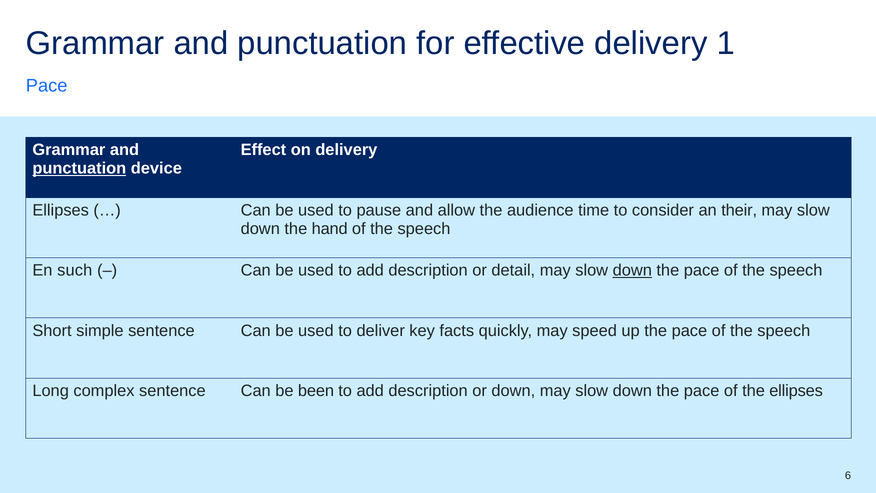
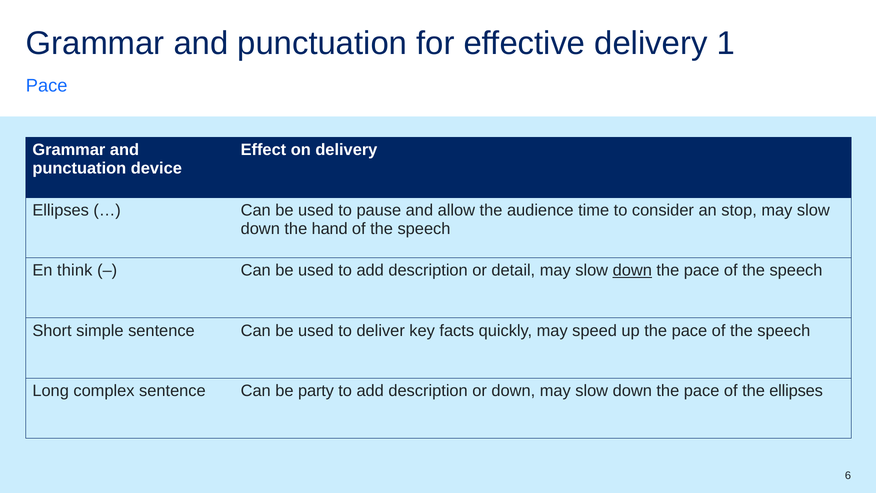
punctuation underline: present -> none (79, 168)
their: their -> stop (739, 210)
such: such -> think (75, 270)
been: been -> party (316, 391)
